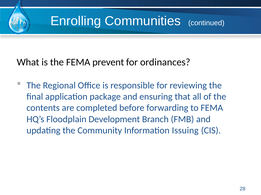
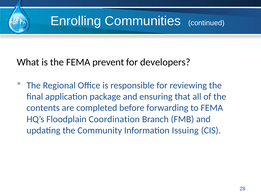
ordinances: ordinances -> developers (165, 62)
Development: Development -> Coordination (114, 120)
